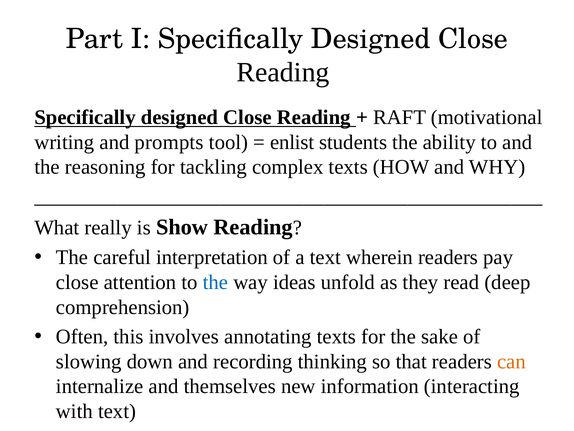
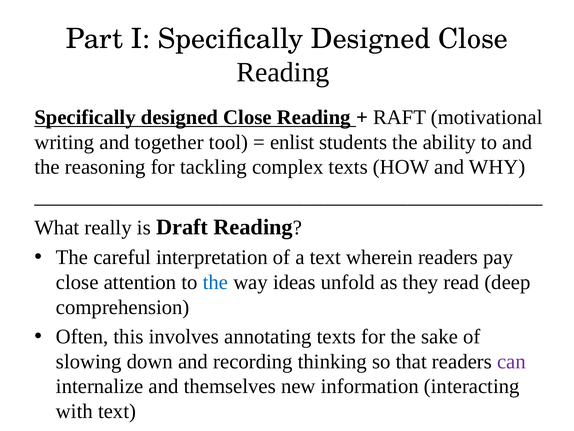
prompts: prompts -> together (169, 142)
Show: Show -> Draft (182, 227)
can colour: orange -> purple (511, 361)
